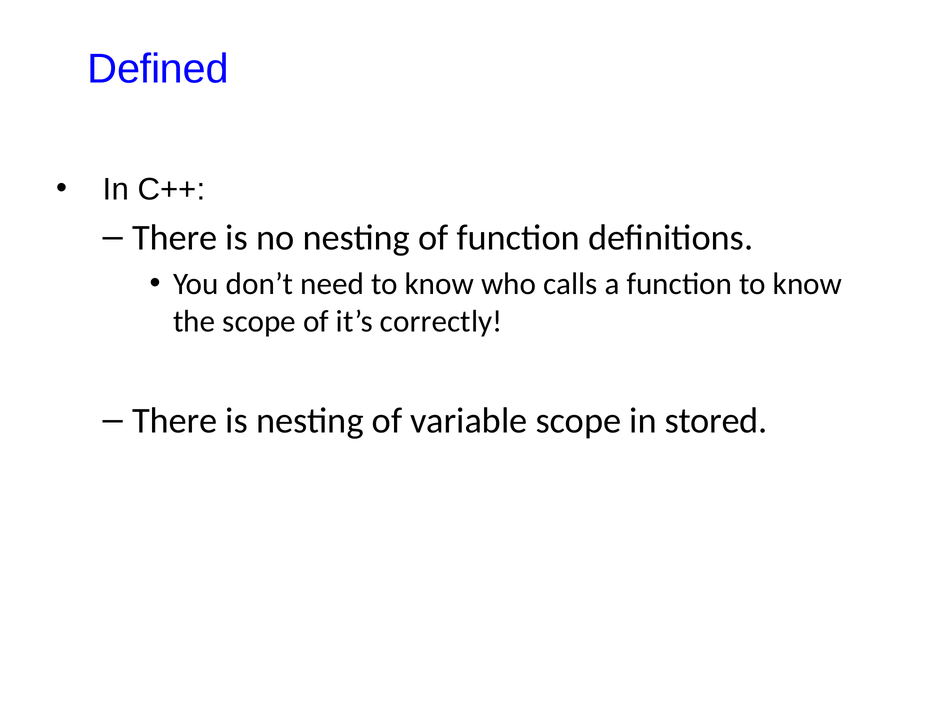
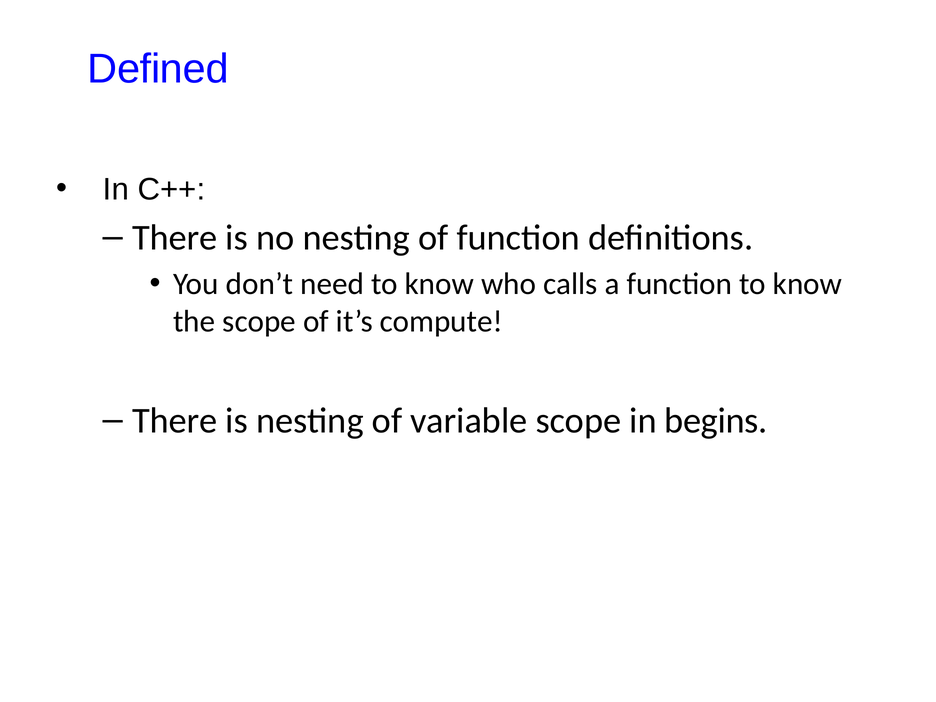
correctly: correctly -> compute (441, 322)
stored: stored -> begins (716, 421)
